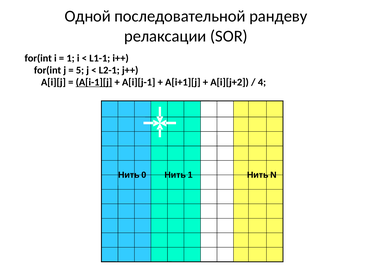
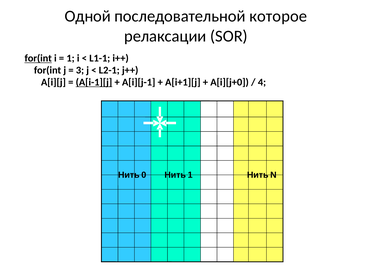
рандеву: рандеву -> которое (278, 16)
for(int underline: none -> present (38, 58)
5: 5 -> 3 (80, 70)
A[i][j+2: A[i][j+2 -> A[i][j+0 (230, 82)
